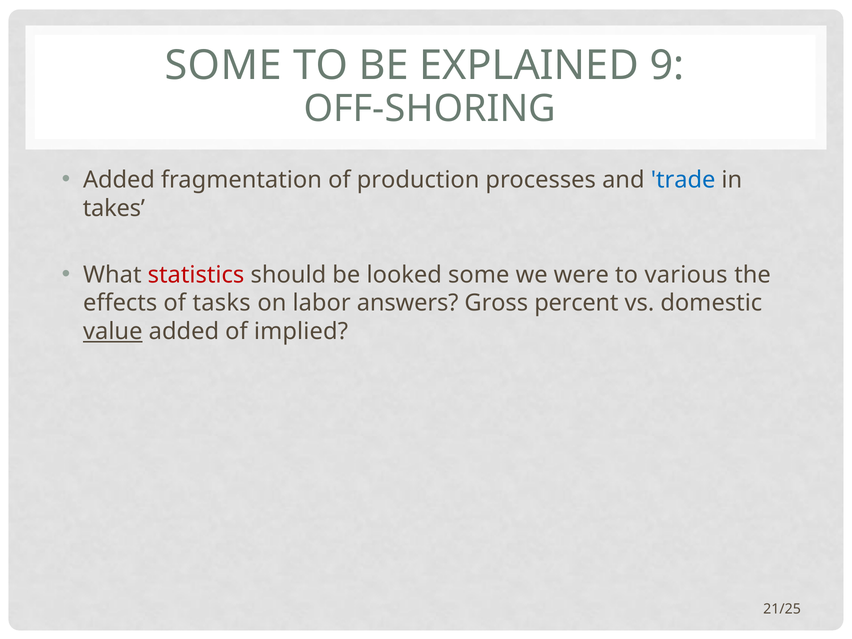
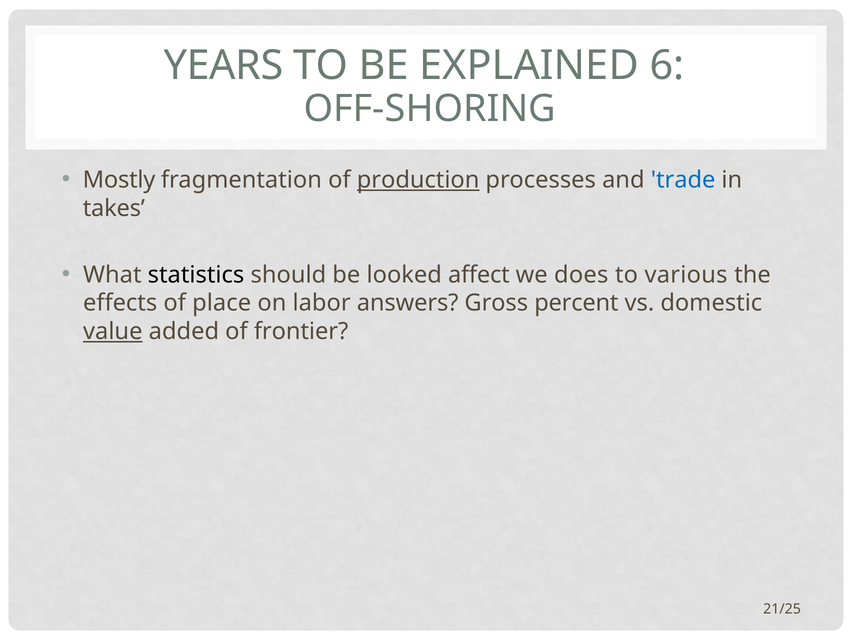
SOME: SOME -> YEARS (224, 66)
9: 9 -> 6 (667, 66)
Added: Added -> Mostly (119, 180)
production underline: none -> present (418, 180)
statistics colour: red -> black (196, 275)
looked some: some -> affect (479, 275)
were: were -> does (581, 275)
tasks: tasks -> place (222, 303)
implied: implied -> frontier (301, 332)
